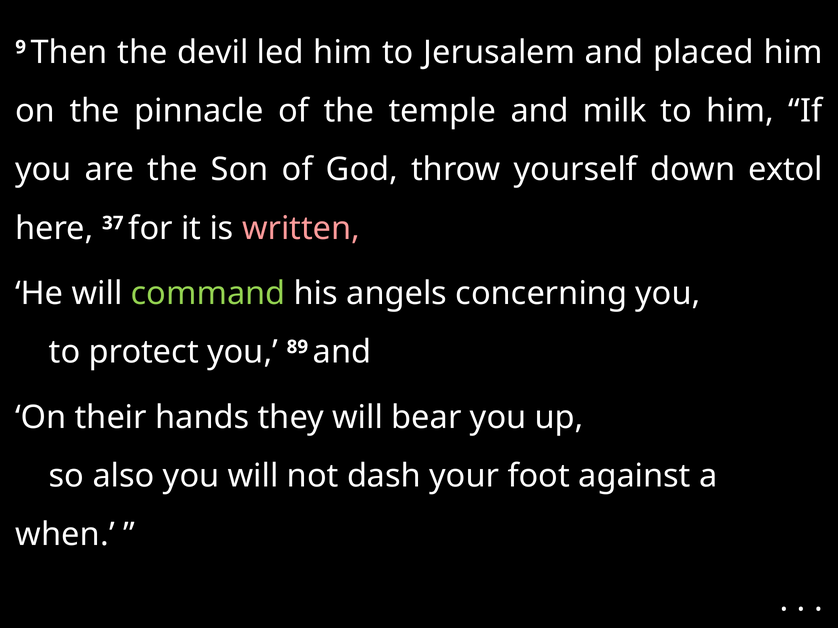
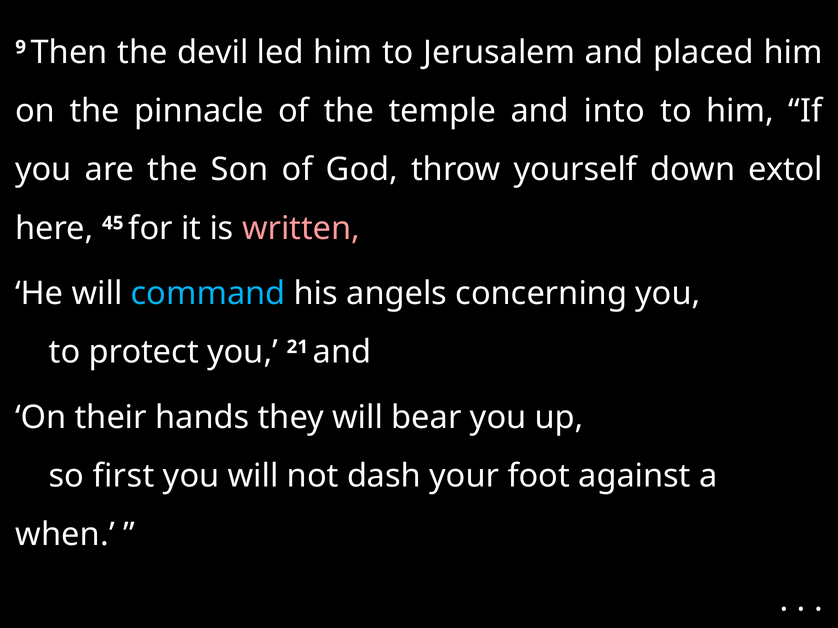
milk: milk -> into (614, 111)
37: 37 -> 45 (113, 223)
command colour: light green -> light blue (208, 294)
89: 89 -> 21 (297, 347)
also: also -> first (123, 476)
